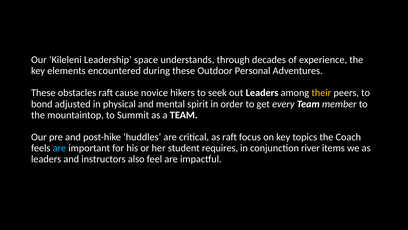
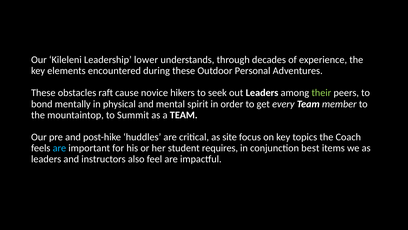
space: space -> lower (146, 60)
their colour: yellow -> light green (321, 93)
adjusted: adjusted -> mentally (73, 104)
as raft: raft -> site (230, 137)
river: river -> best (310, 148)
